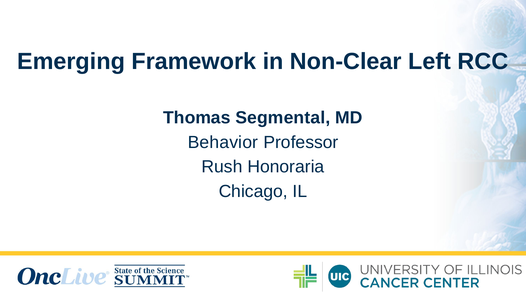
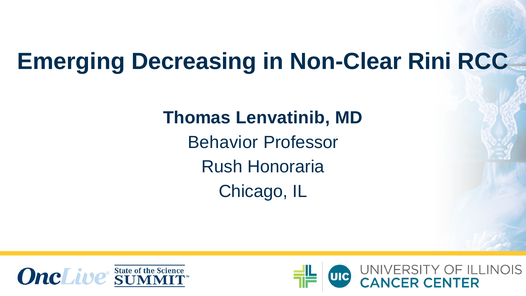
Framework: Framework -> Decreasing (194, 61)
Left: Left -> Rini (430, 61)
Segmental: Segmental -> Lenvatinib (283, 118)
